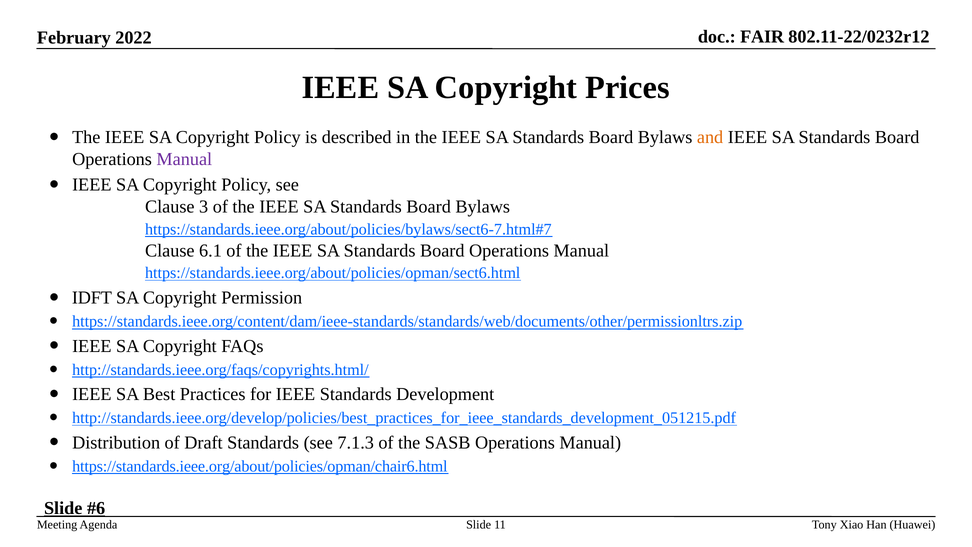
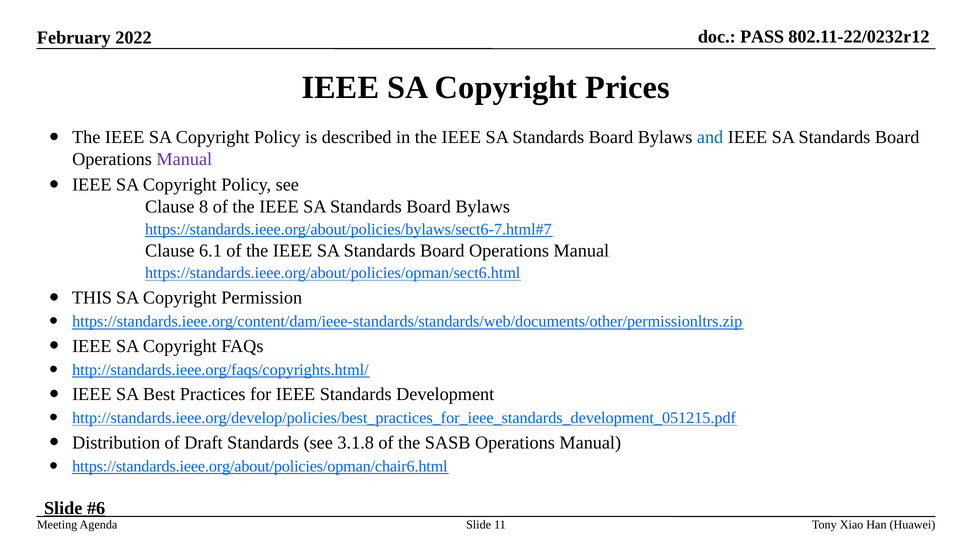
FAIR: FAIR -> PASS (762, 37)
and colour: orange -> blue (710, 137)
3: 3 -> 8 (204, 207)
IDFT: IDFT -> THIS (92, 298)
7.1.3: 7.1.3 -> 3.1.8 (356, 442)
